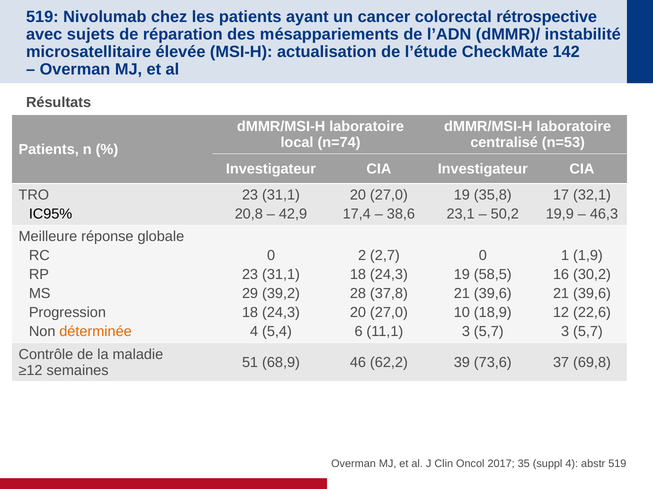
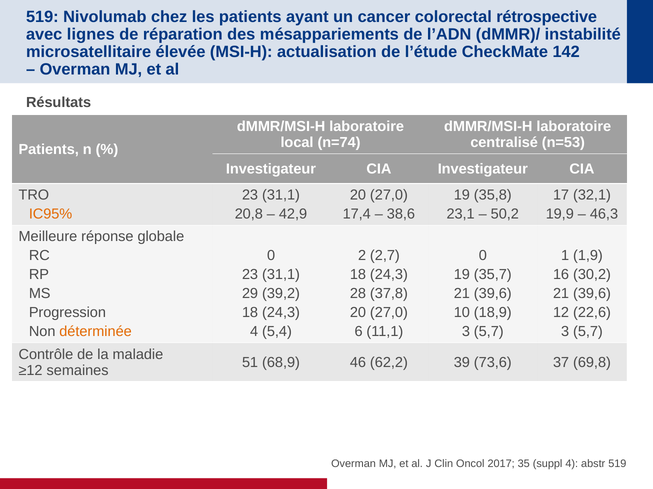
sujets: sujets -> lignes (91, 34)
IC95% colour: black -> orange (51, 214)
58,5: 58,5 -> 35,7 (493, 275)
